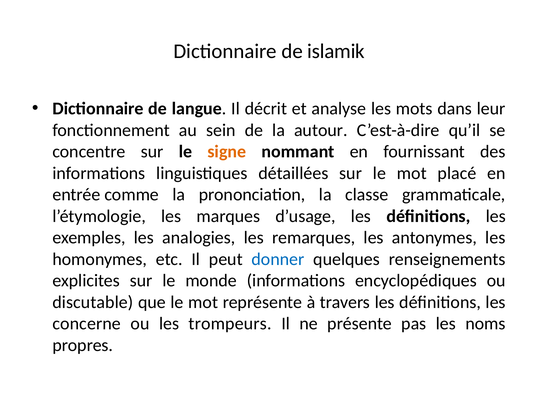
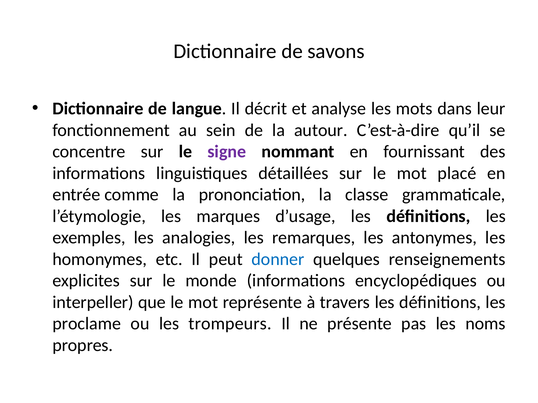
islamik: islamik -> savons (336, 51)
signe colour: orange -> purple (227, 152)
discutable: discutable -> interpeller (93, 303)
concerne: concerne -> proclame (87, 324)
